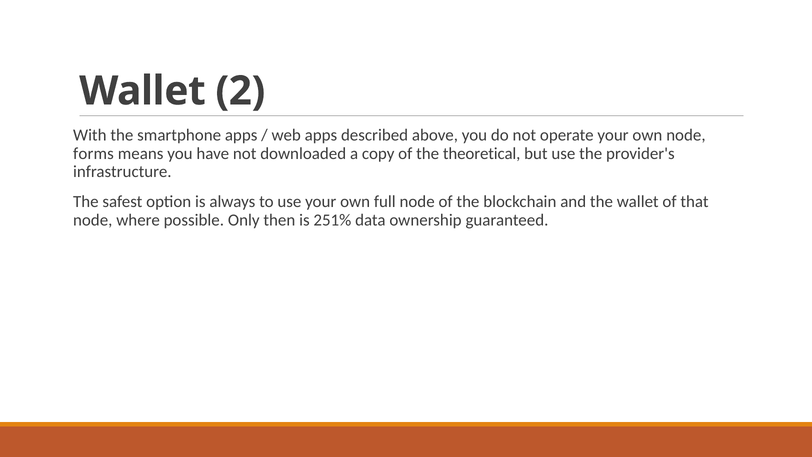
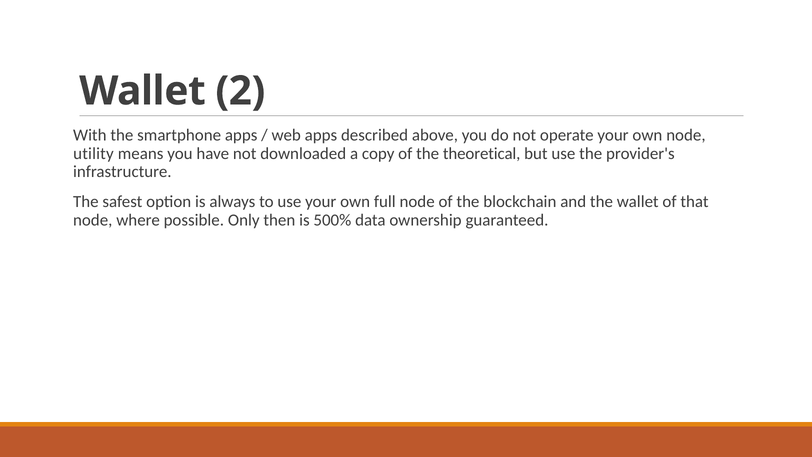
forms: forms -> utility (93, 153)
251%: 251% -> 500% (332, 220)
